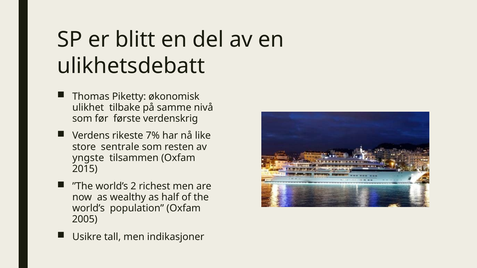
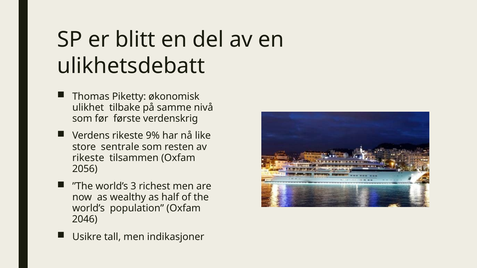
7%: 7% -> 9% (153, 136)
yngste: yngste -> rikeste (88, 158)
2015: 2015 -> 2056 (85, 169)
2: 2 -> 3 (133, 186)
2005: 2005 -> 2046 (85, 220)
